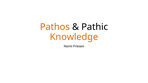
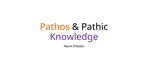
Knowledge colour: orange -> purple (74, 37)
